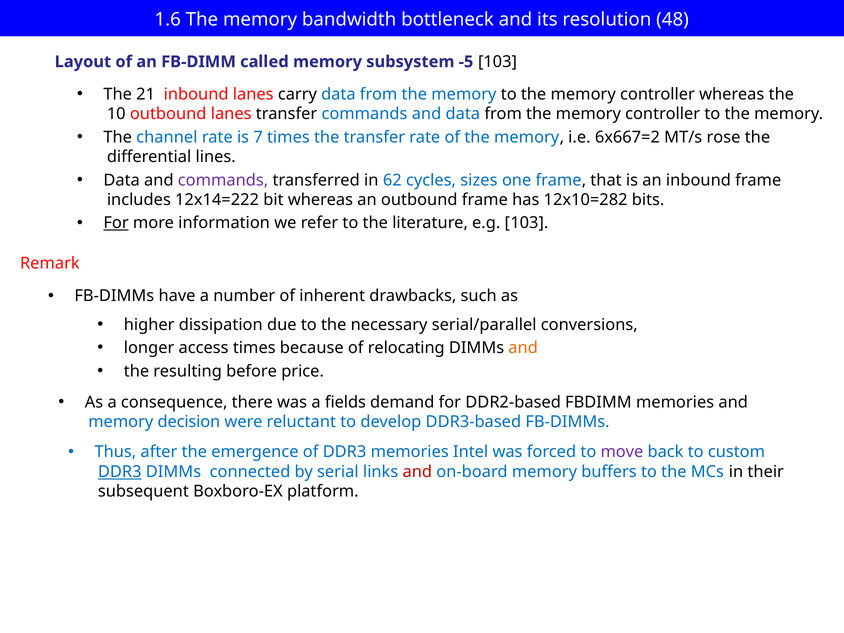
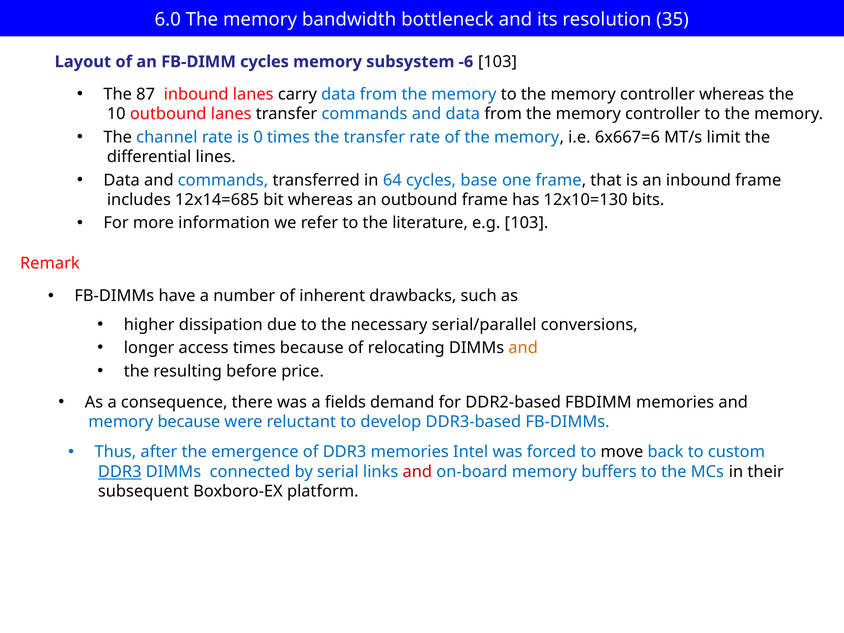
1.6: 1.6 -> 6.0 (168, 19)
48: 48 -> 35 (673, 19)
FB-DIMM called: called -> cycles (264, 62)
-5: -5 -> -6 (466, 62)
21: 21 -> 87 (146, 94)
7: 7 -> 0 (258, 137)
6x667=2: 6x667=2 -> 6x667=6 (627, 137)
rose: rose -> limit (724, 137)
commands colour: purple -> blue (223, 180)
62: 62 -> 64 (392, 180)
sizes: sizes -> base (479, 180)
12x14=222: 12x14=222 -> 12x14=685 (217, 200)
12x10=282: 12x10=282 -> 12x10=130 (586, 200)
For underline: present -> none (116, 223)
memory decision: decision -> because (189, 422)
move colour: purple -> black (622, 452)
